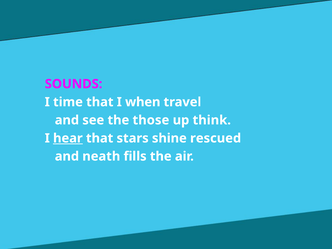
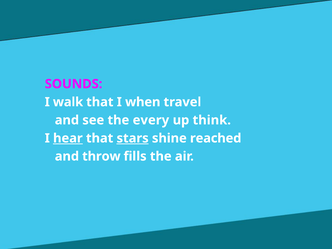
time: time -> walk (68, 102)
those: those -> every (151, 120)
stars underline: none -> present (133, 138)
rescued: rescued -> reached (216, 138)
neath: neath -> throw (101, 156)
